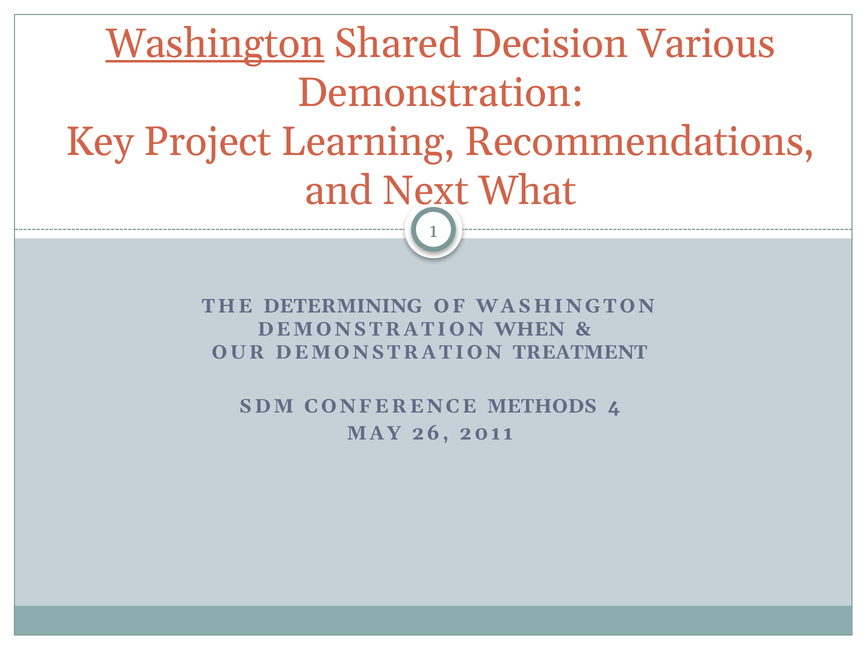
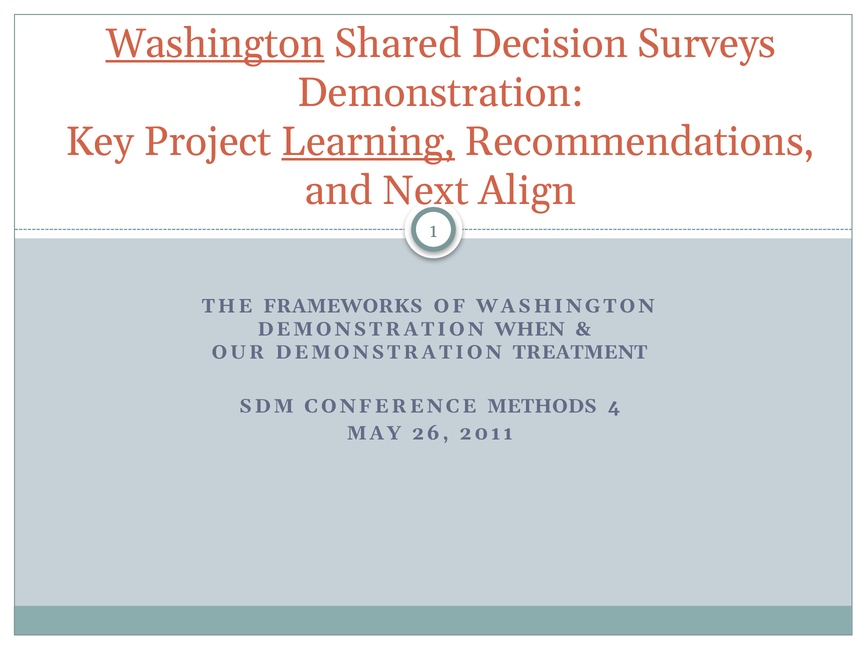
Various: Various -> Surveys (707, 44)
Learning underline: none -> present (368, 142)
What: What -> Align (527, 191)
DETERMINING: DETERMINING -> FRAMEWORKS (343, 306)
